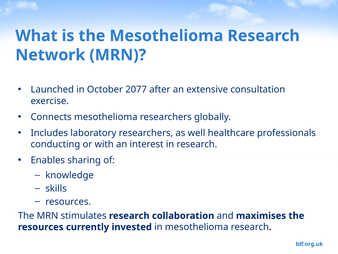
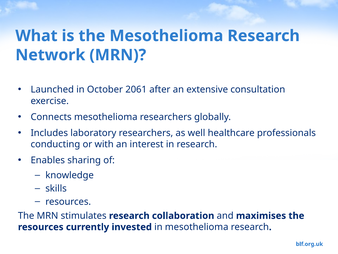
2077: 2077 -> 2061 (136, 89)
